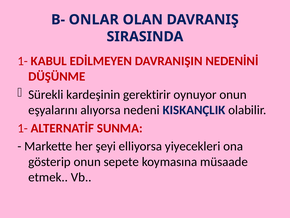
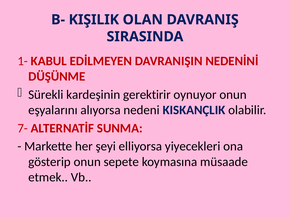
ONLAR: ONLAR -> KIŞILIK (94, 20)
1-: 1- -> 7- (23, 128)
